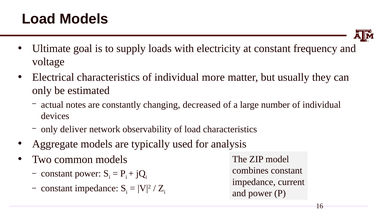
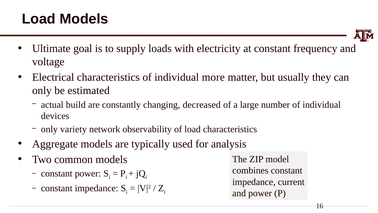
notes: notes -> build (76, 104)
deliver: deliver -> variety (73, 129)
